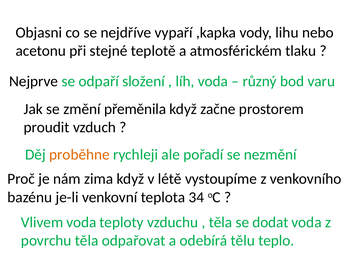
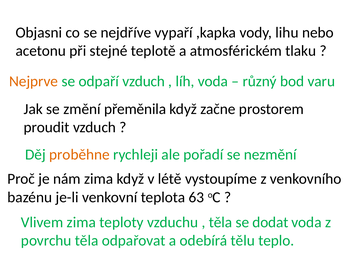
Nejprve colour: black -> orange (34, 81)
odpaří složení: složení -> vzduch (144, 81)
34: 34 -> 63 (196, 197)
Vlivem voda: voda -> zima (81, 222)
